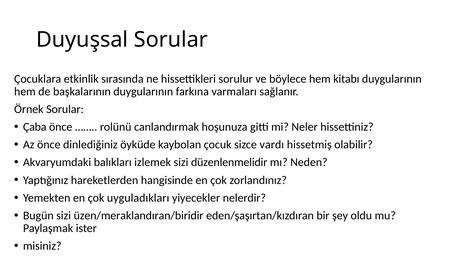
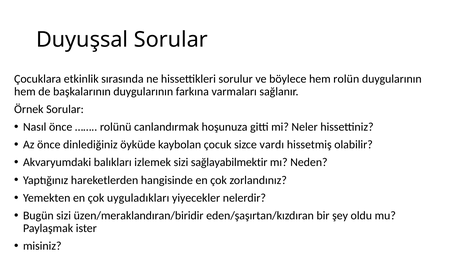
kitabı: kitabı -> rolün (346, 79)
Çaba: Çaba -> Nasıl (35, 127)
düzenlenmelidir: düzenlenmelidir -> sağlayabilmektir (229, 162)
